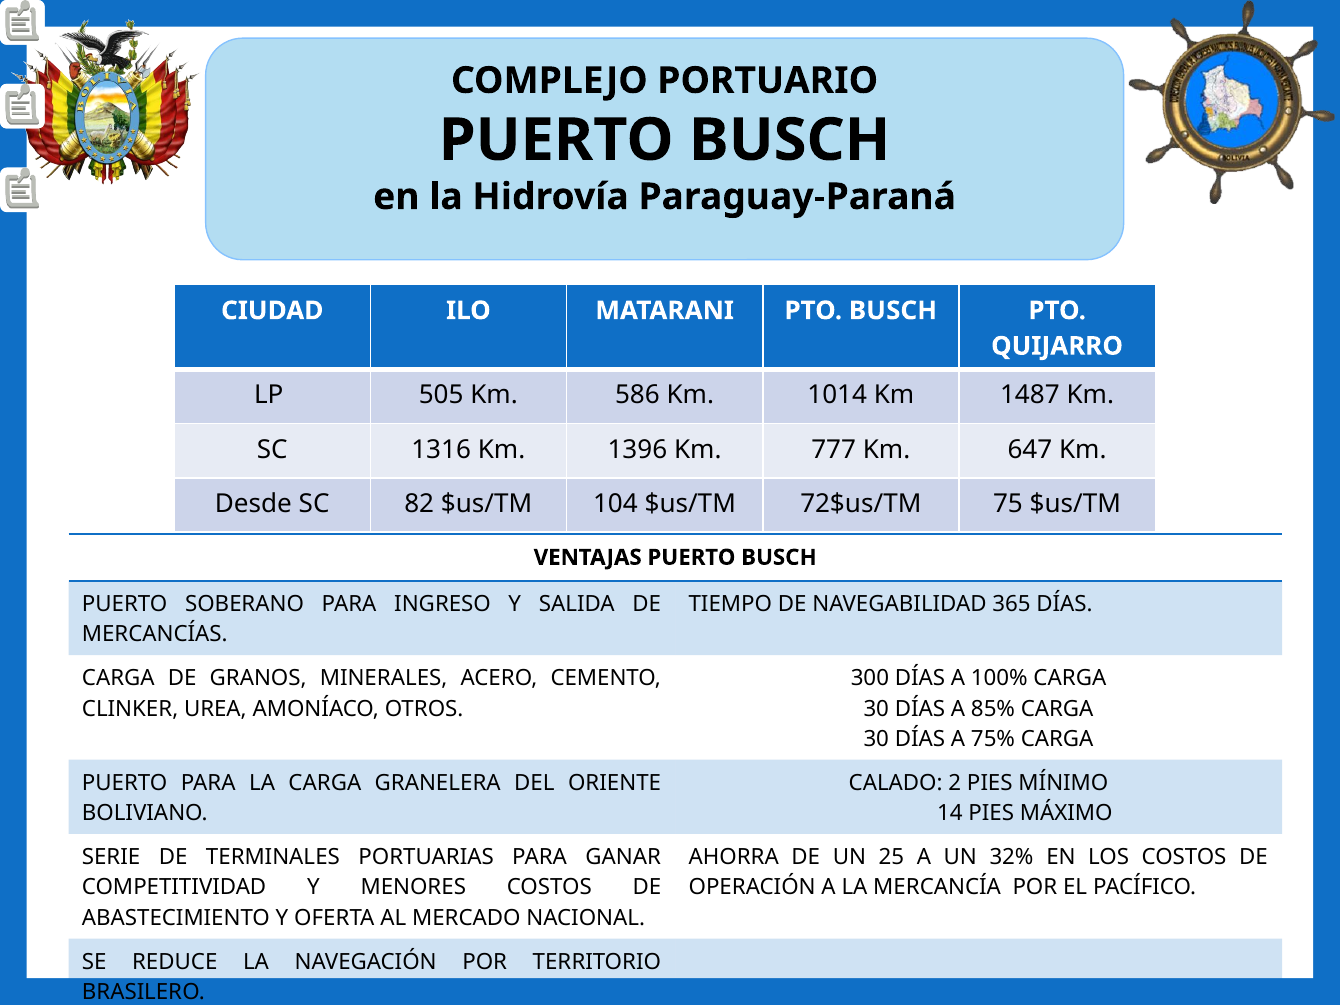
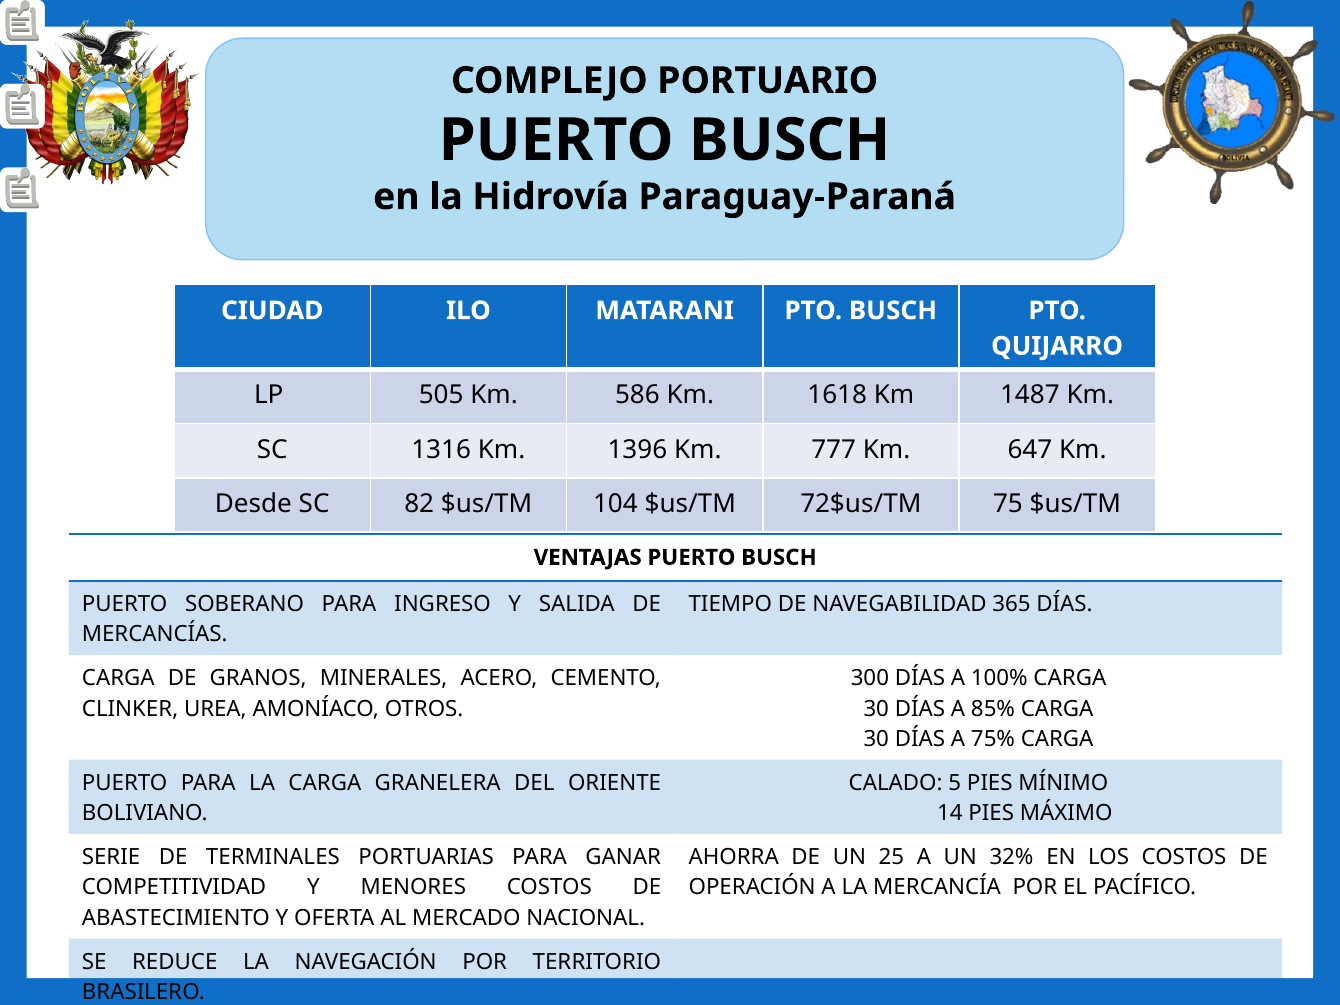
1014: 1014 -> 1618 (837, 395)
2: 2 -> 5 (955, 783)
